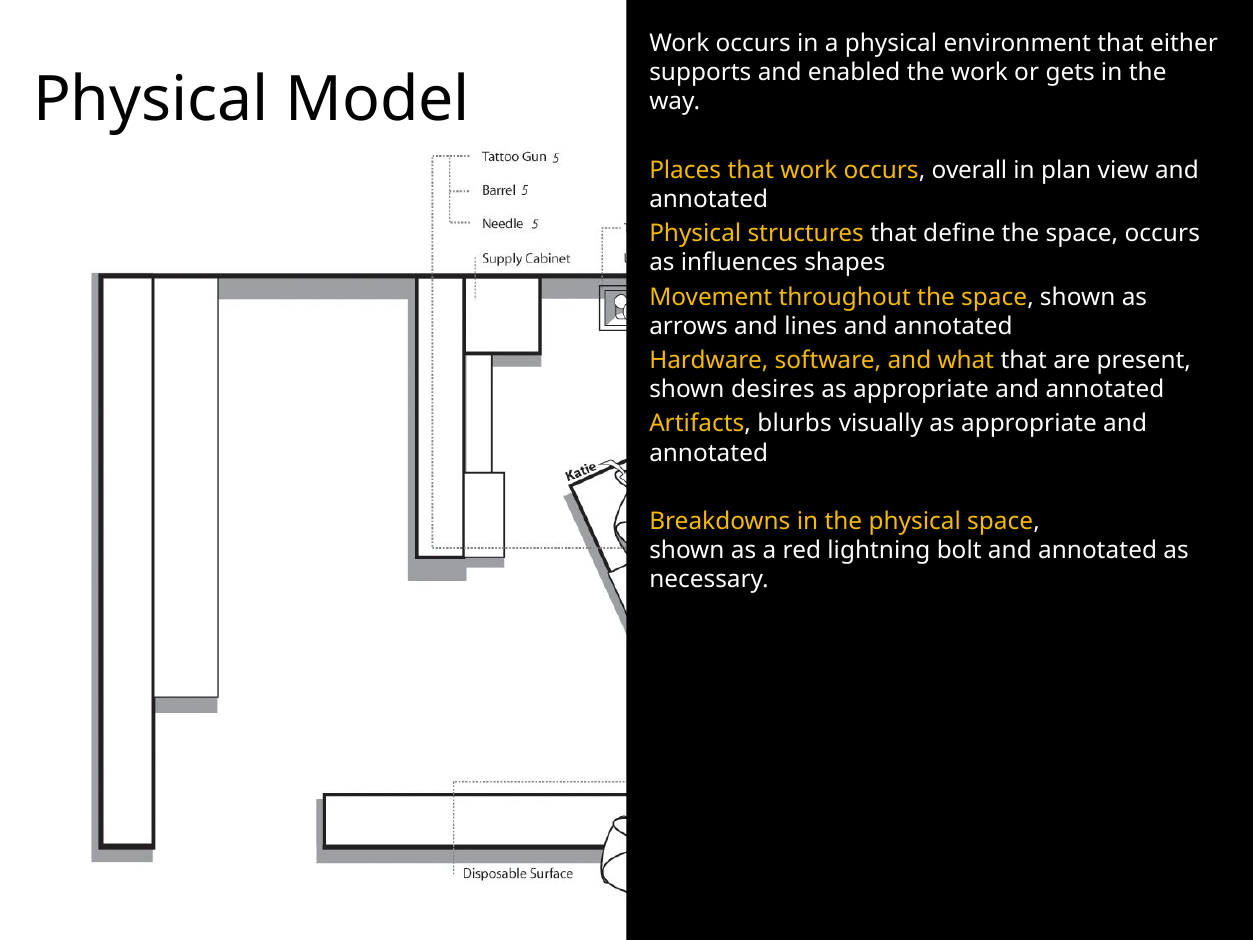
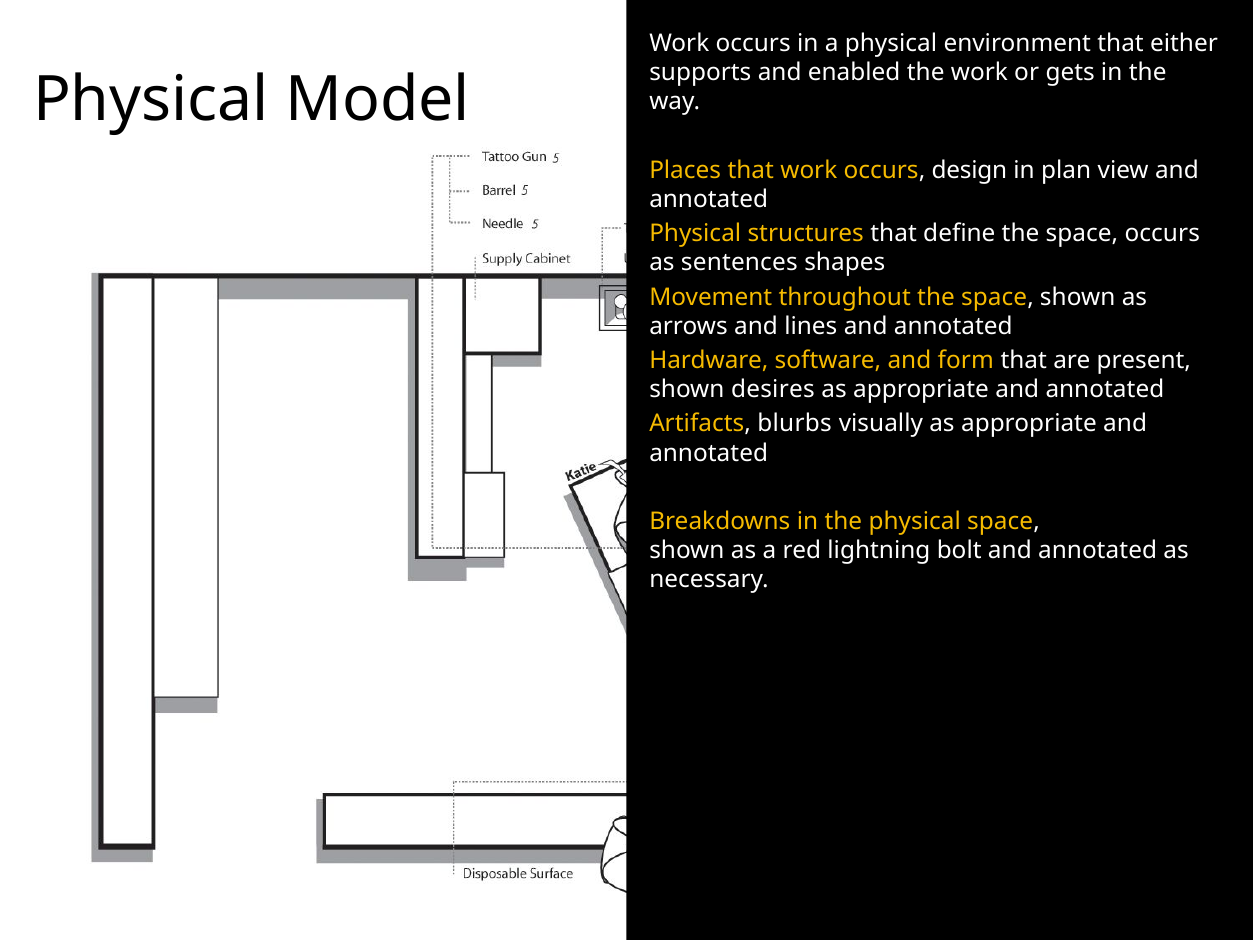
overall: overall -> design (969, 170)
influences: influences -> sentences (739, 263)
what: what -> form (966, 360)
